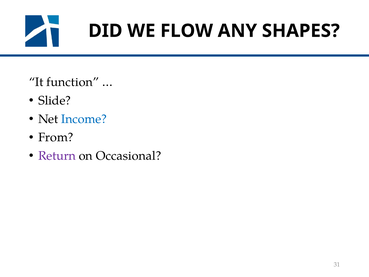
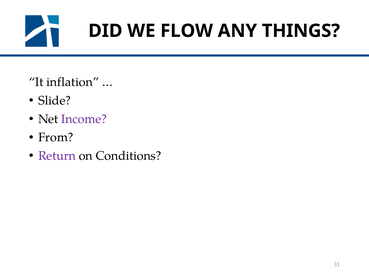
SHAPES: SHAPES -> THINGS (301, 31)
function: function -> inflation (73, 82)
Income colour: blue -> purple (84, 119)
Occasional: Occasional -> Conditions (129, 156)
